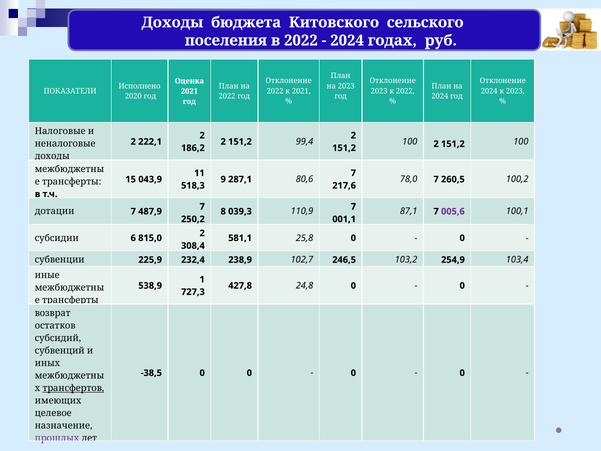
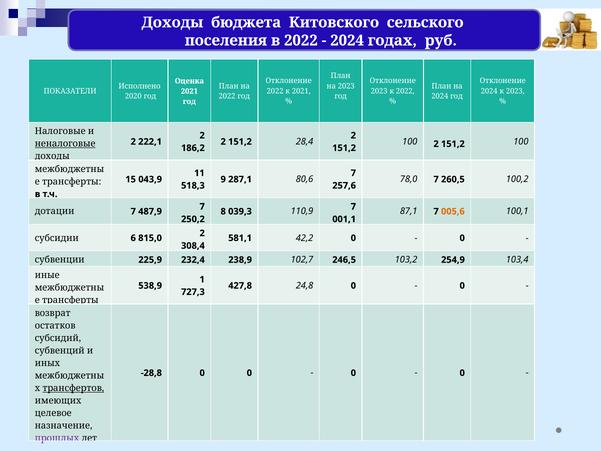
99,4: 99,4 -> 28,4 (305, 142)
неналоговые underline: none -> present (65, 144)
217,6: 217,6 -> 257,6 (344, 185)
005,6 colour: purple -> orange (453, 211)
25,8: 25,8 -> 42,2 (305, 238)
-38,5: -38,5 -> -28,8 (151, 373)
